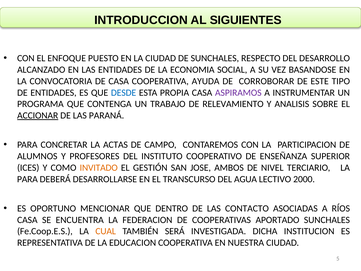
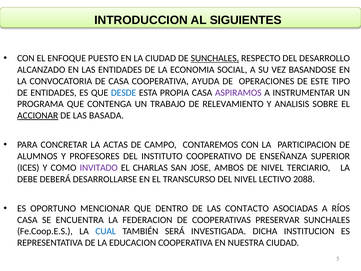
SUNCHALES underline: none -> present (215, 58)
CORROBORAR: CORROBORAR -> OPERACIONES (267, 81)
PARANÁ: PARANÁ -> BASADA (106, 115)
INVITADO colour: orange -> purple (99, 168)
GESTIÓN: GESTIÓN -> CHARLAS (150, 168)
PARA: PARA -> DEBE (27, 179)
DEL AGUA: AGUA -> NIVEL (245, 179)
2000: 2000 -> 2088 (304, 179)
APORTADO: APORTADO -> PRESERVAR (277, 220)
CUAL colour: orange -> blue (106, 231)
